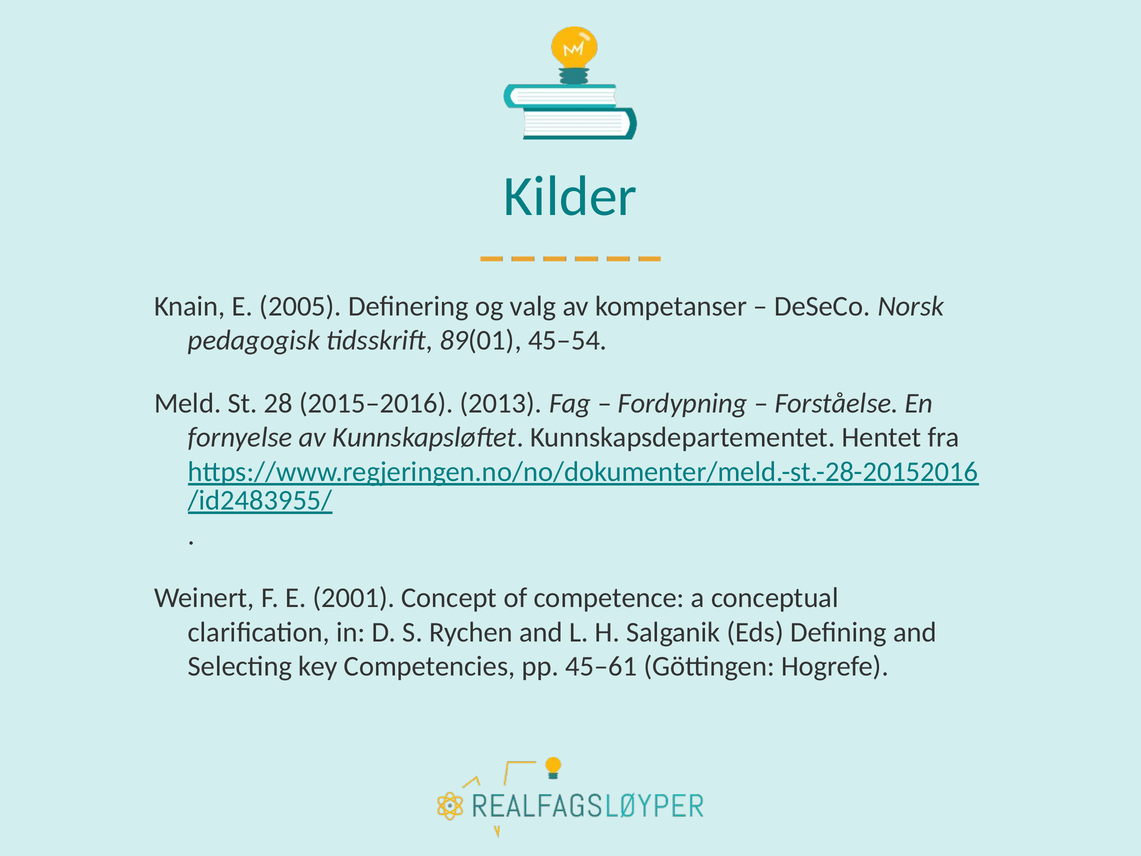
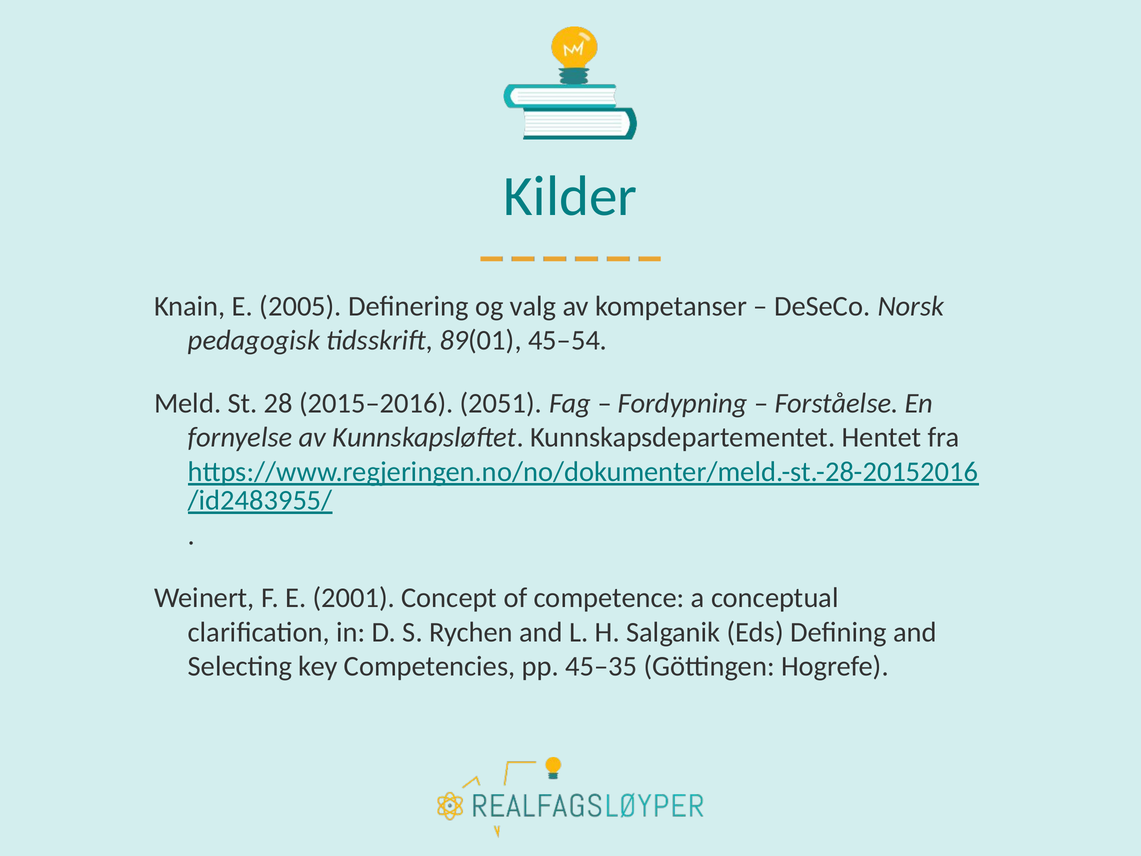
2013: 2013 -> 2051 (501, 403)
45–61: 45–61 -> 45–35 (601, 666)
